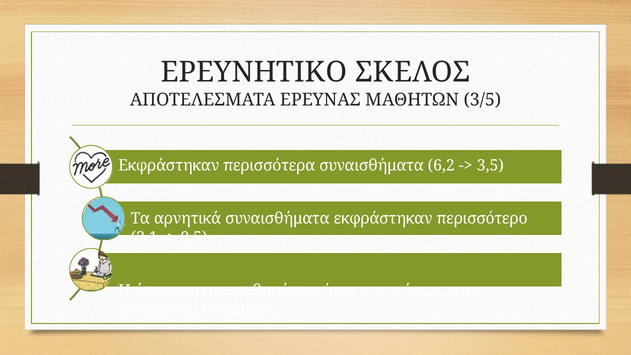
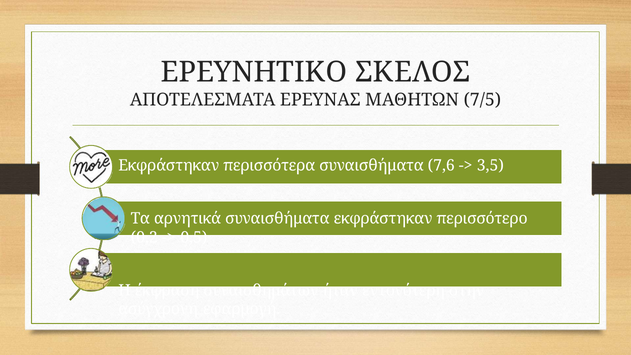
3/5: 3/5 -> 7/5 (482, 100)
6,2: 6,2 -> 7,6 (441, 166)
3,1: 3,1 -> 0,2 (144, 237)
